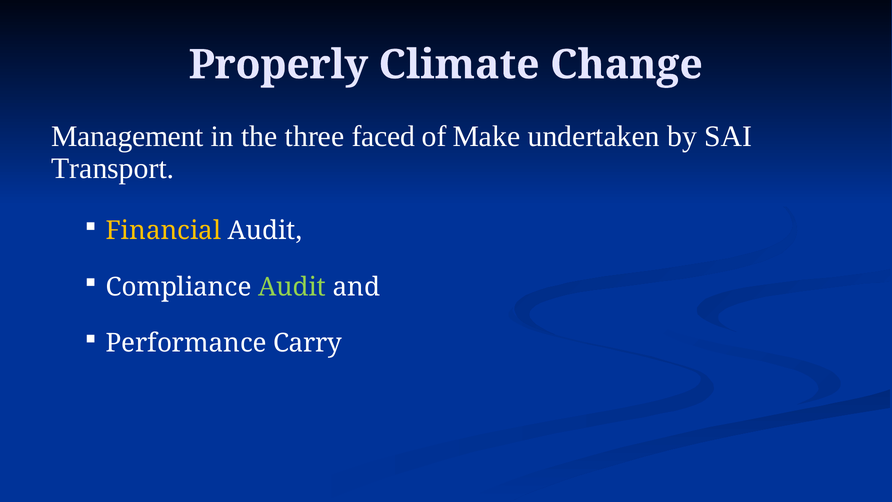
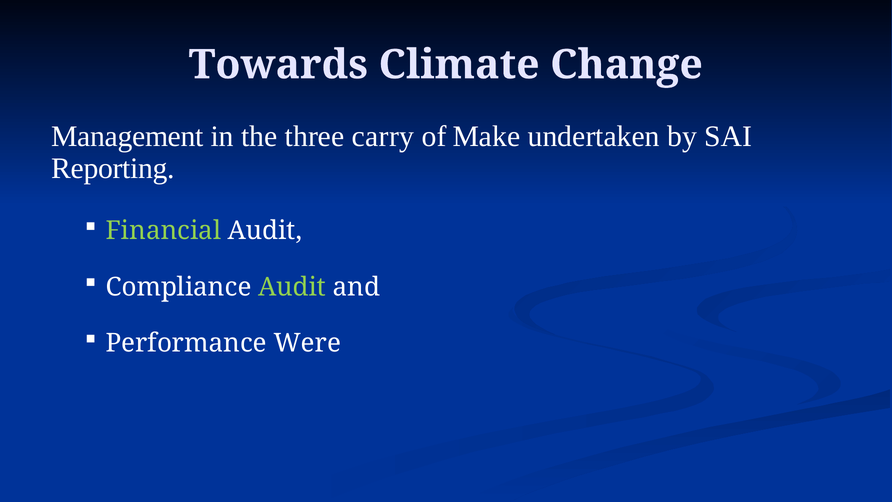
Properly: Properly -> Towards (278, 65)
faced: faced -> carry (383, 136)
Transport: Transport -> Reporting (113, 168)
Financial colour: yellow -> light green (163, 231)
Carry: Carry -> Were (307, 343)
